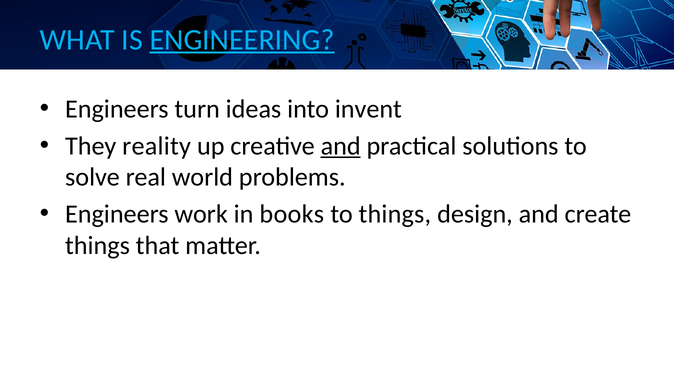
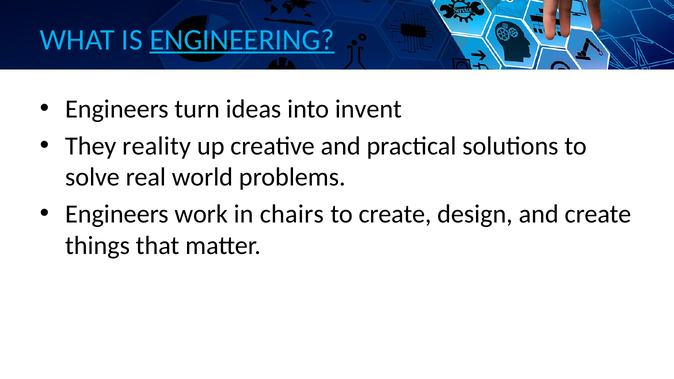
and underline: present -> none (341, 146)
books: books -> chairs (292, 214)
to things: things -> create (395, 214)
